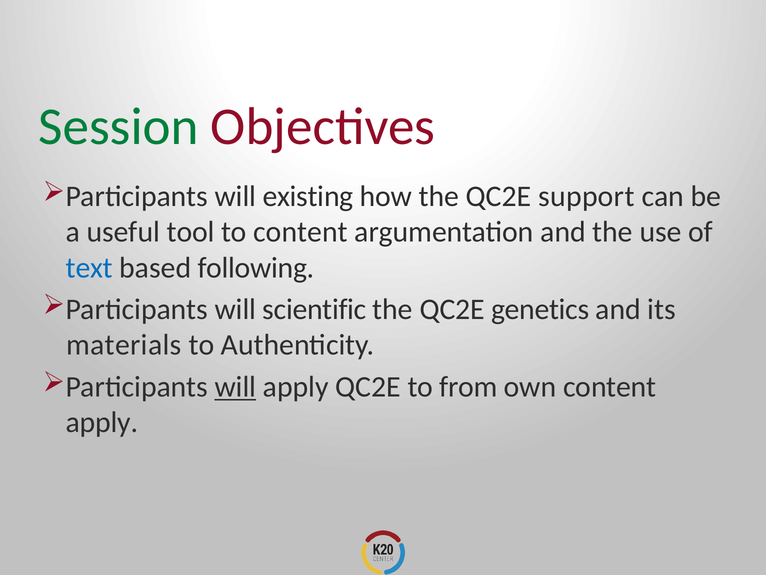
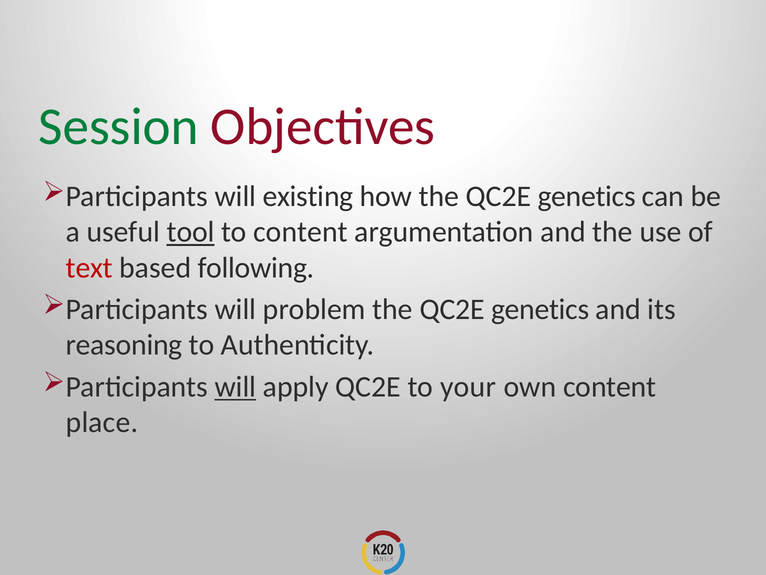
how the QC2E support: support -> genetics (587, 196)
tool underline: none -> present (191, 232)
text colour: blue -> red (89, 268)
scientific: scientific -> problem (314, 309)
materials: materials -> reasoning (124, 345)
from: from -> your (468, 386)
apply: apply -> place (102, 422)
